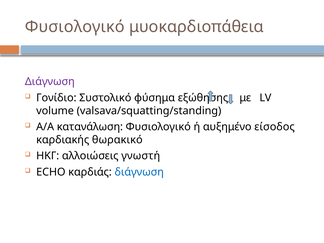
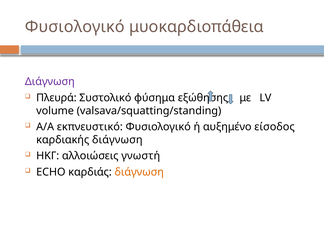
Γονίδιο: Γονίδιο -> Πλευρά (56, 98)
κατανάλωση: κατανάλωση -> εκπνευστικό (90, 127)
καρδιακής θωρακικό: θωρακικό -> διάγνωση (117, 140)
διάγνωση colour: blue -> orange (139, 172)
